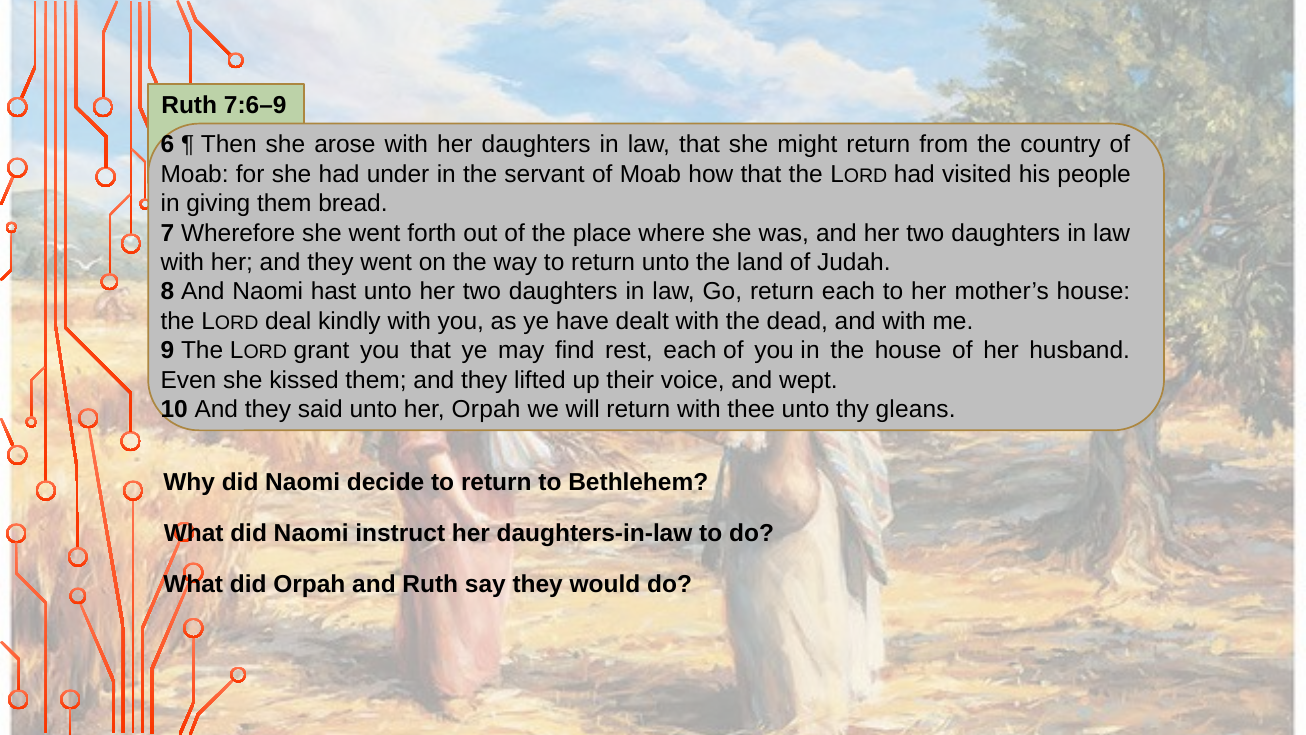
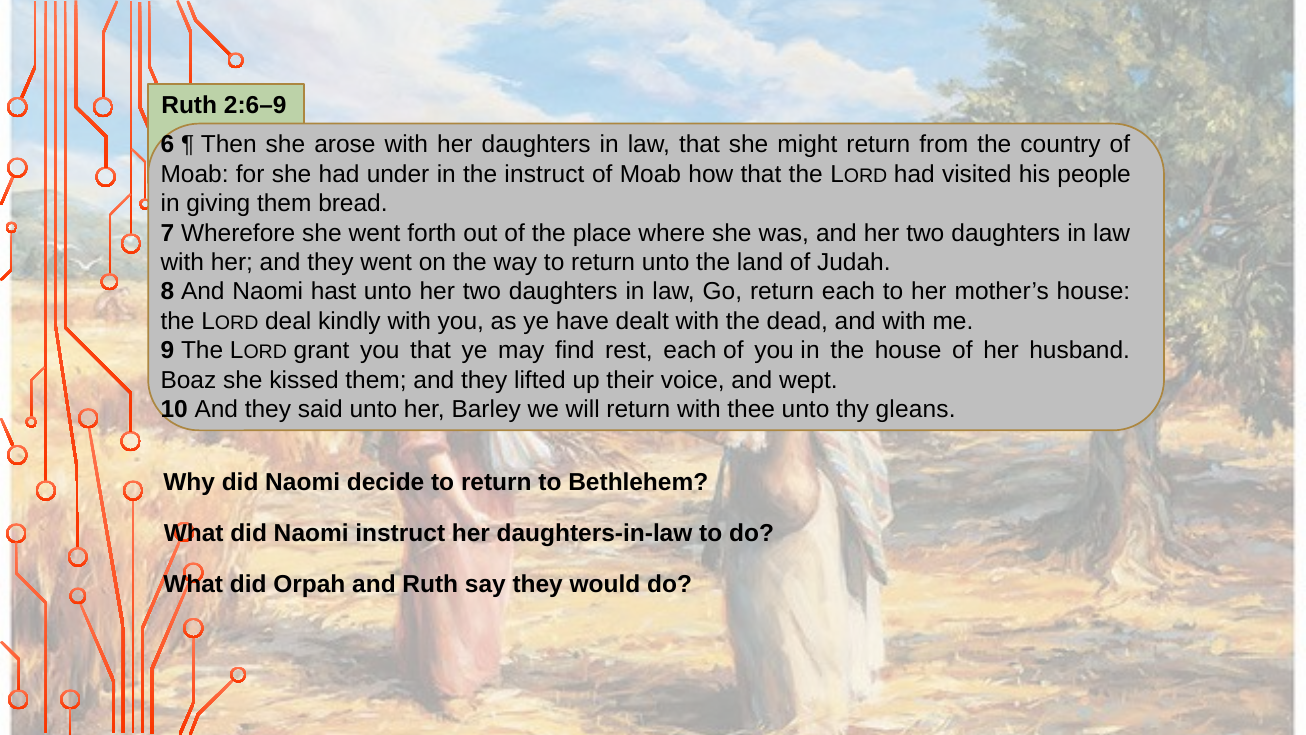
7:6–9: 7:6–9 -> 2:6–9 (255, 105)
the servant: servant -> instruct (544, 174)
Even: Even -> Boaz (188, 380)
her Orpah: Orpah -> Barley (486, 409)
